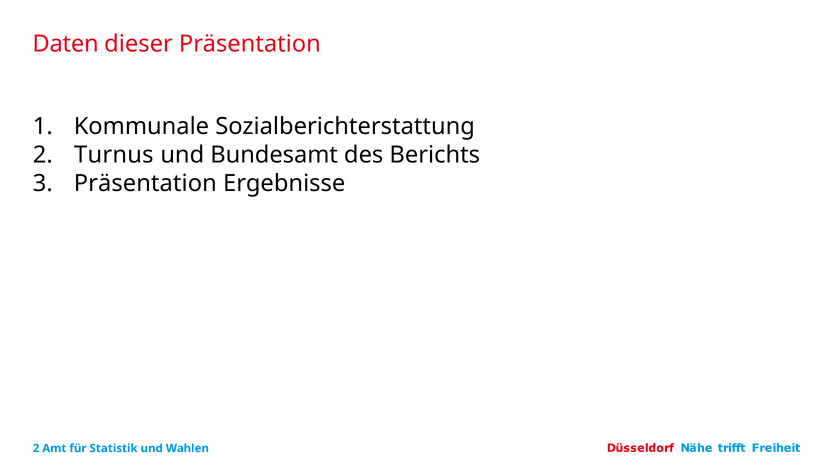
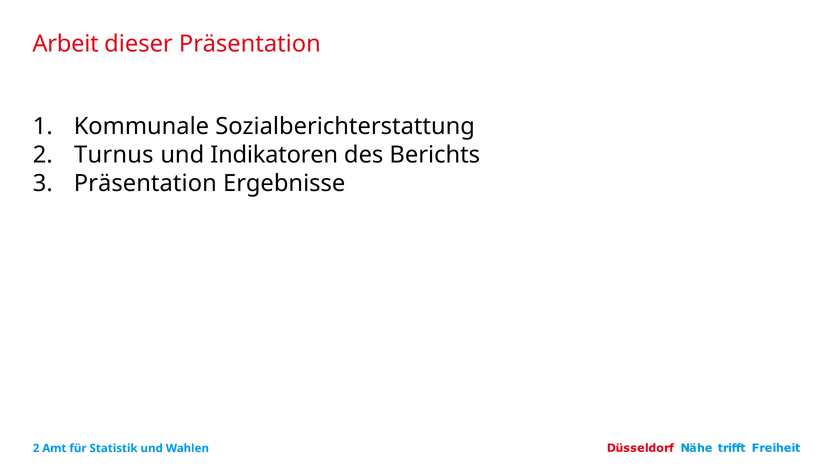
Daten: Daten -> Arbeit (66, 44)
Bundesamt: Bundesamt -> Indikatoren (274, 155)
